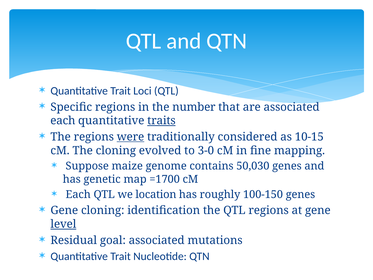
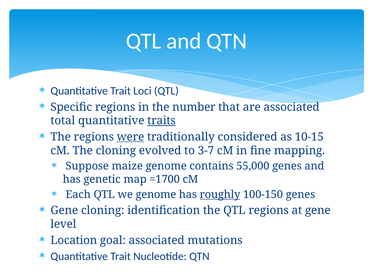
each: each -> total (63, 121)
3-0: 3-0 -> 3-7 (206, 150)
50,030: 50,030 -> 55,000 (253, 166)
we location: location -> genome (156, 194)
roughly underline: none -> present (220, 194)
level underline: present -> none (63, 224)
Residual: Residual -> Location (74, 240)
